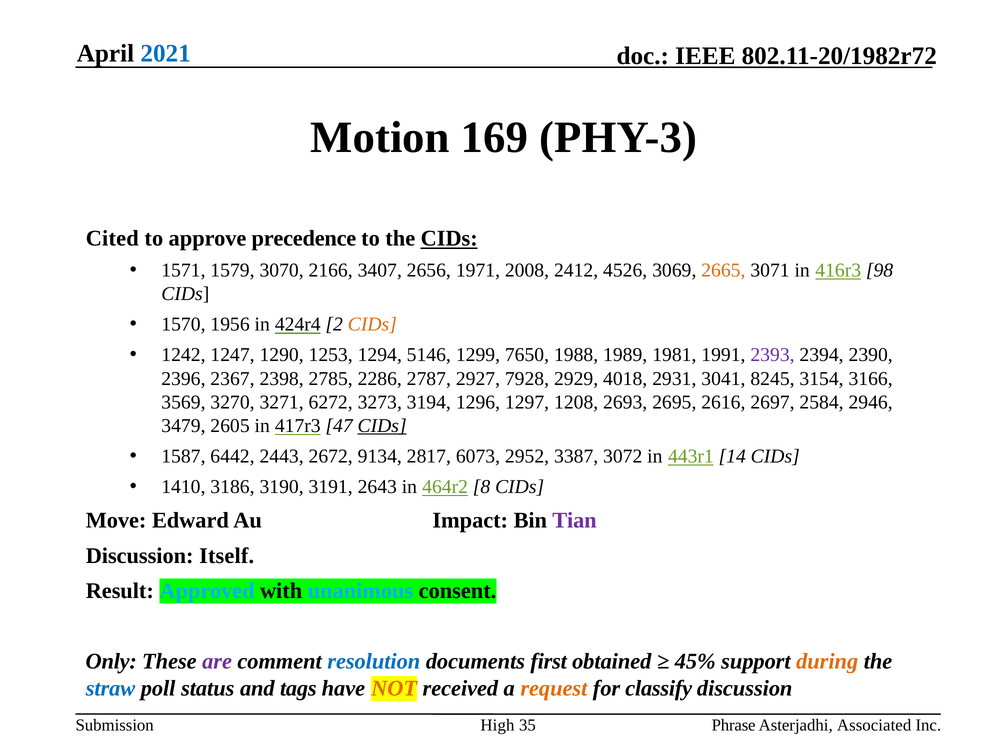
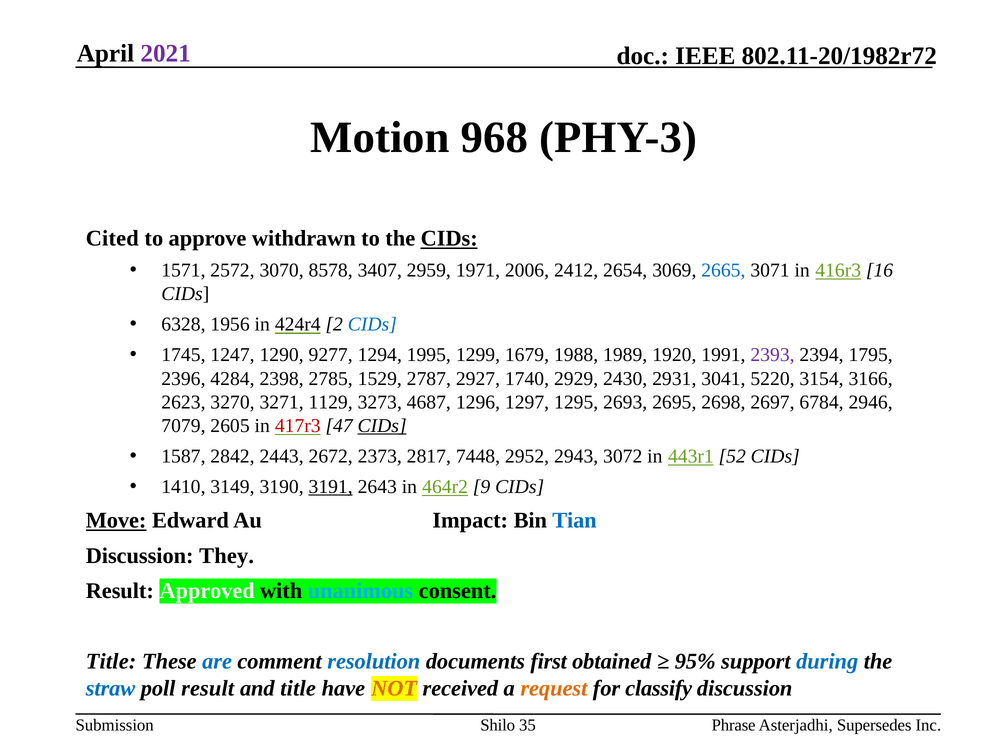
2021 colour: blue -> purple (166, 53)
169: 169 -> 968 (495, 137)
precedence: precedence -> withdrawn (304, 238)
1579: 1579 -> 2572 (232, 270)
2166: 2166 -> 8578 (331, 270)
2656: 2656 -> 2959 (429, 270)
2008: 2008 -> 2006 (527, 270)
4526: 4526 -> 2654 (625, 270)
2665 colour: orange -> blue (723, 270)
98: 98 -> 16 (880, 270)
1570: 1570 -> 6328 (183, 325)
CIDs colour: orange -> blue (372, 325)
1242: 1242 -> 1745 (183, 355)
1253: 1253 -> 9277 (331, 355)
5146: 5146 -> 1995 (429, 355)
7650: 7650 -> 1679 (527, 355)
1981: 1981 -> 1920 (674, 355)
2390: 2390 -> 1795 (871, 355)
2367: 2367 -> 4284 (232, 379)
2286: 2286 -> 1529 (380, 379)
7928: 7928 -> 1740 (527, 379)
4018: 4018 -> 2430 (625, 379)
8245: 8245 -> 5220 (773, 379)
3569: 3569 -> 2623 (183, 402)
6272: 6272 -> 1129 (331, 402)
3194: 3194 -> 4687 (429, 402)
1208: 1208 -> 1295 (576, 402)
2616: 2616 -> 2698 (723, 402)
2584: 2584 -> 6784 (822, 402)
3479: 3479 -> 7079 (183, 426)
417r3 colour: black -> red (298, 426)
6442: 6442 -> 2842 (232, 456)
9134: 9134 -> 2373 (380, 456)
6073: 6073 -> 7448 (478, 456)
3387: 3387 -> 2943 (576, 456)
14: 14 -> 52 (732, 456)
3186: 3186 -> 3149 (232, 487)
3191 underline: none -> present (331, 487)
8: 8 -> 9 (482, 487)
Move underline: none -> present (116, 520)
Tian colour: purple -> blue (574, 520)
Itself: Itself -> They (227, 556)
Approved colour: light blue -> white (207, 591)
Only: Only -> Title (111, 662)
are colour: purple -> blue (217, 662)
45%: 45% -> 95% (695, 662)
during colour: orange -> blue (827, 662)
poll status: status -> result (208, 688)
and tags: tags -> title (298, 688)
High: High -> Shilo (498, 725)
Associated: Associated -> Supersedes (874, 725)
